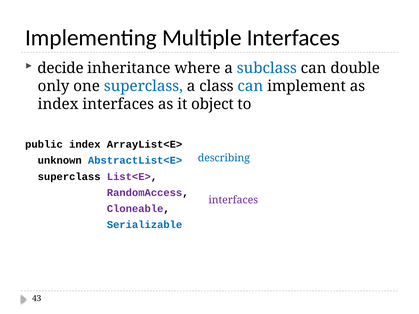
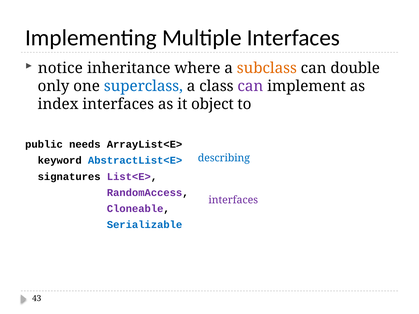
decide: decide -> notice (60, 68)
subclass colour: blue -> orange (267, 68)
can colour: blue -> purple (250, 86)
public index: index -> needs (85, 145)
unknown: unknown -> keyword (60, 161)
superclass: superclass -> signatures (69, 177)
